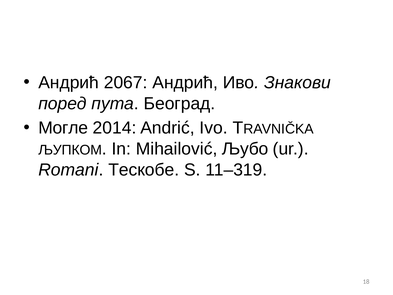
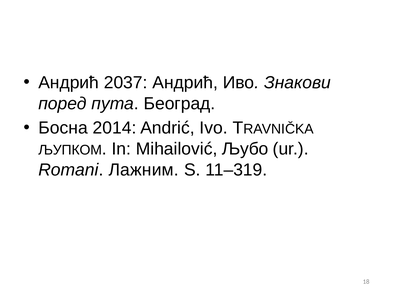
2067: 2067 -> 2037 (126, 82)
Могле: Могле -> Босна (63, 128)
Тескобе: Тескобе -> Лажним (144, 170)
